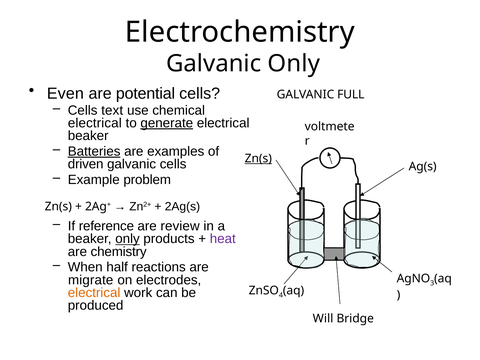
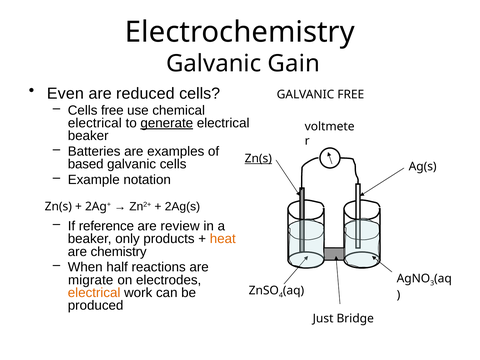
Galvanic Only: Only -> Gain (294, 64)
potential: potential -> reduced (145, 93)
GALVANIC FULL: FULL -> FREE (351, 94)
Cells text: text -> free (112, 110)
Batteries underline: present -> none (94, 151)
driven: driven -> based (86, 164)
problem: problem -> notation (147, 180)
only underline: present -> none (128, 239)
heat colour: purple -> orange (223, 239)
Will: Will -> Just (323, 318)
